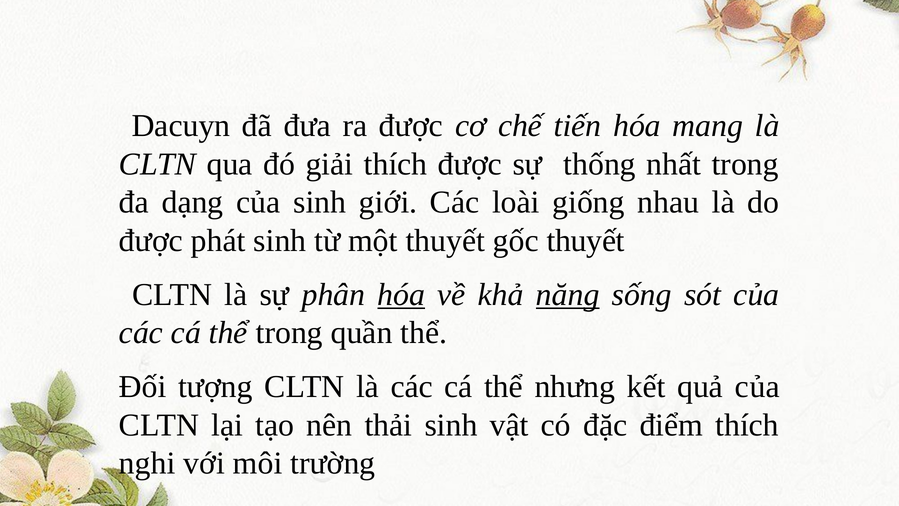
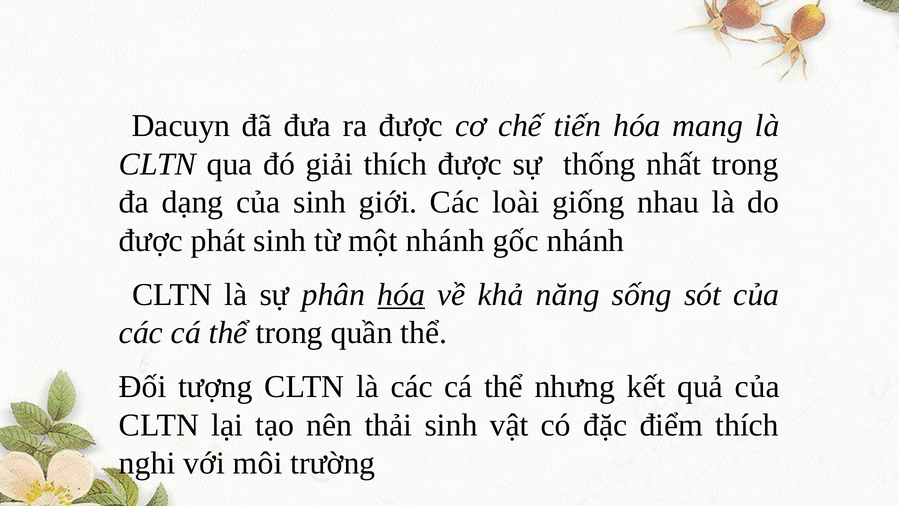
một thuyết: thuyết -> nhánh (445, 240)
gốc thuyết: thuyết -> nhánh (586, 240)
năng underline: present -> none (568, 294)
